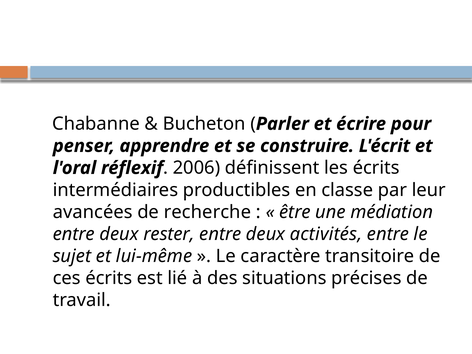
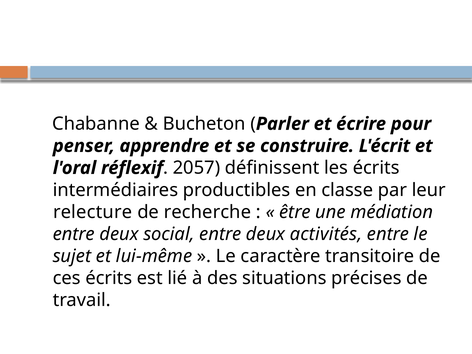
2006: 2006 -> 2057 (197, 168)
avancées: avancées -> relecture (93, 212)
rester: rester -> social (169, 234)
